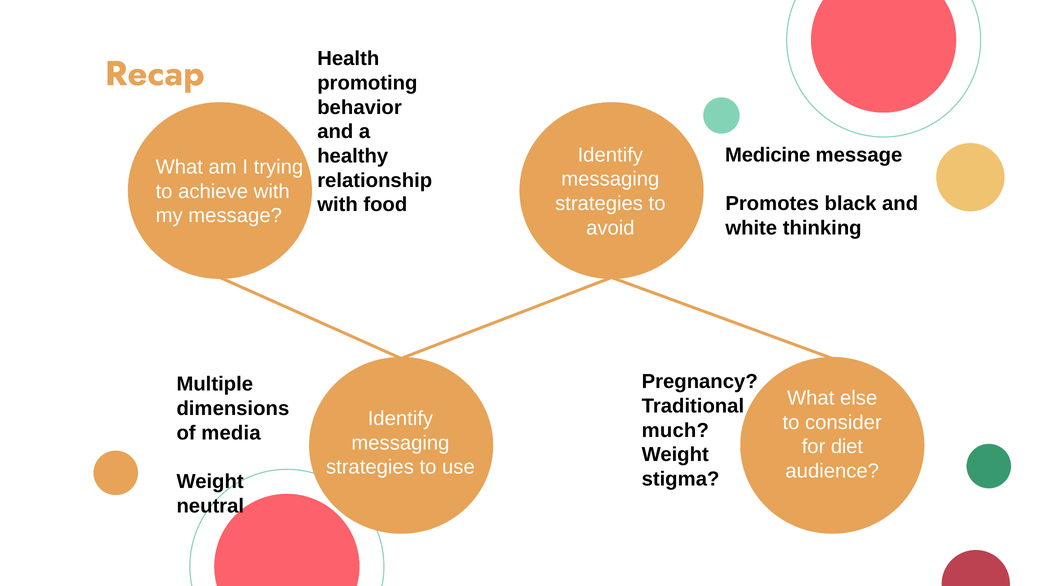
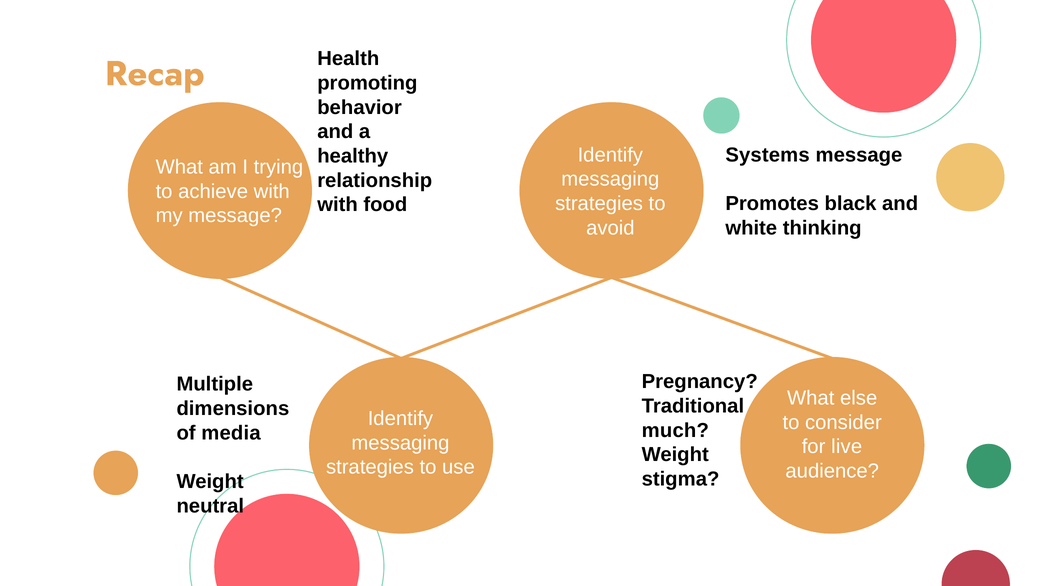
Medicine: Medicine -> Systems (768, 155)
diet: diet -> live (847, 447)
